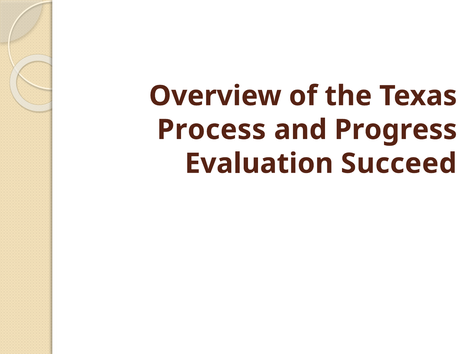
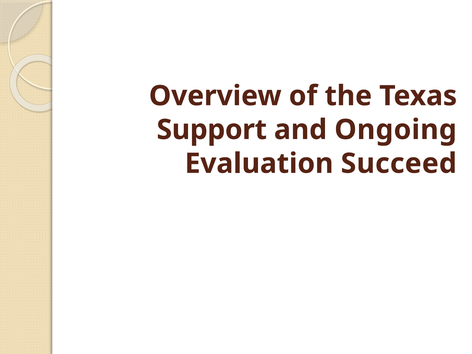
Process: Process -> Support (212, 130)
Progress: Progress -> Ongoing (396, 130)
